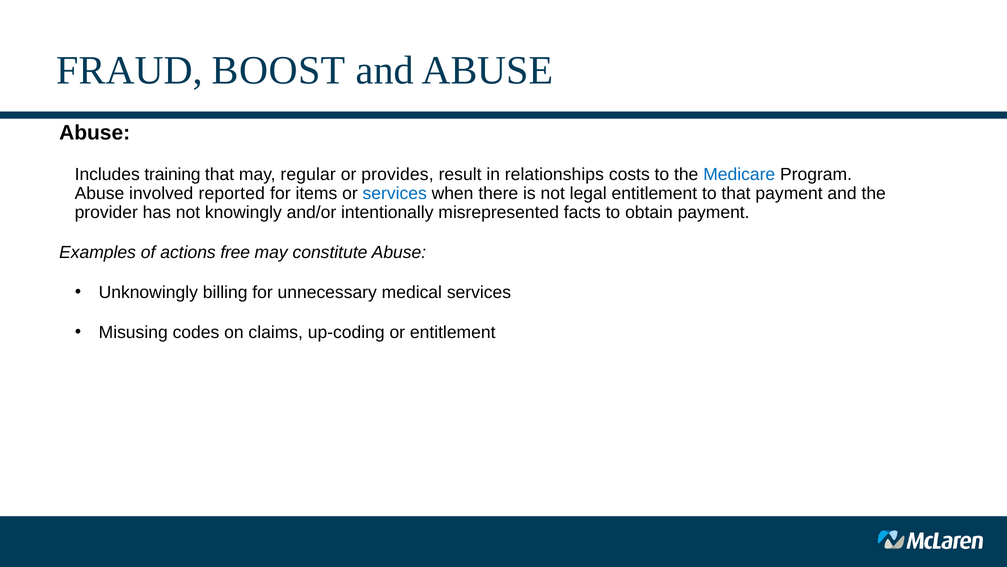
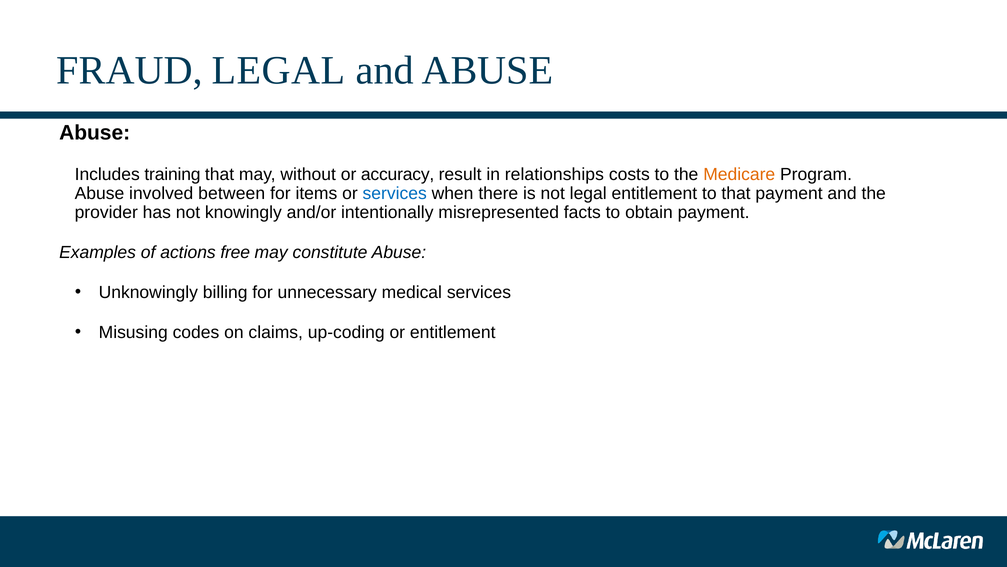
FRAUD BOOST: BOOST -> LEGAL (279, 70)
regular: regular -> without (308, 174)
provides: provides -> accuracy (398, 174)
Medicare colour: blue -> orange (739, 174)
reported: reported -> between (232, 193)
